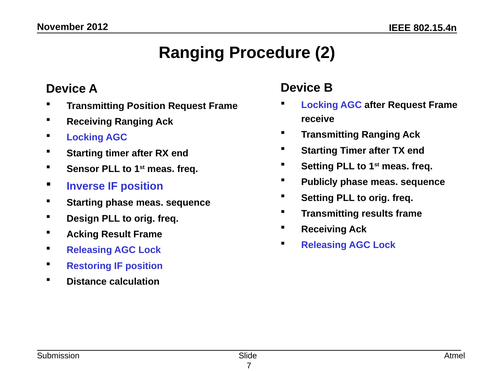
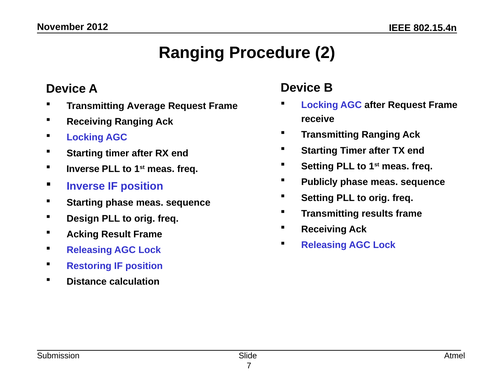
Transmitting Position: Position -> Average (146, 106)
Sensor: Sensor -> Inverse (83, 169)
